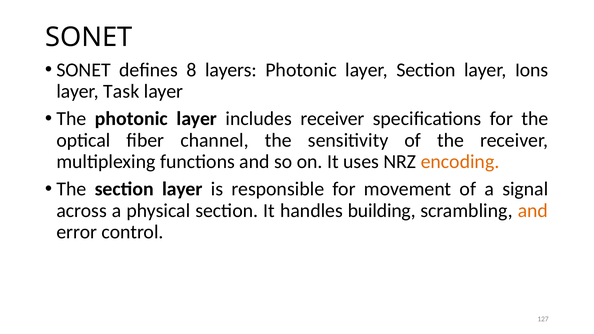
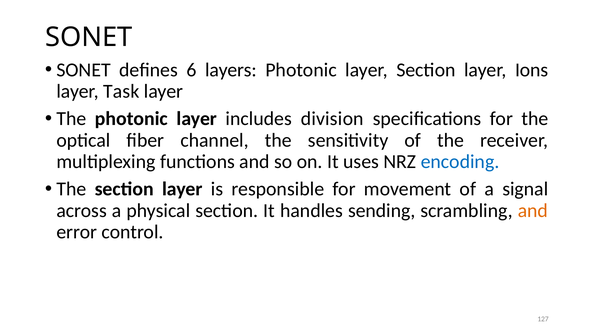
8: 8 -> 6 (191, 70)
includes receiver: receiver -> division (332, 119)
encoding colour: orange -> blue (460, 162)
building: building -> sending (382, 211)
